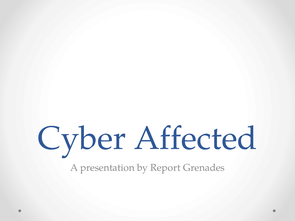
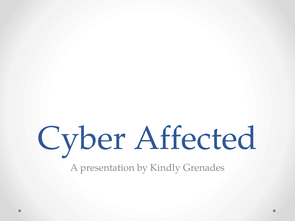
Report: Report -> Kindly (165, 168)
